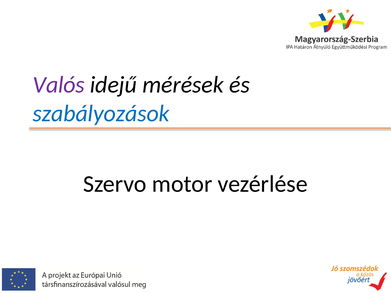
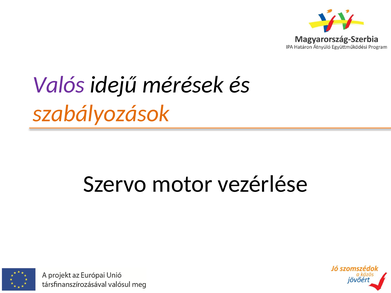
szabályozások colour: blue -> orange (101, 114)
